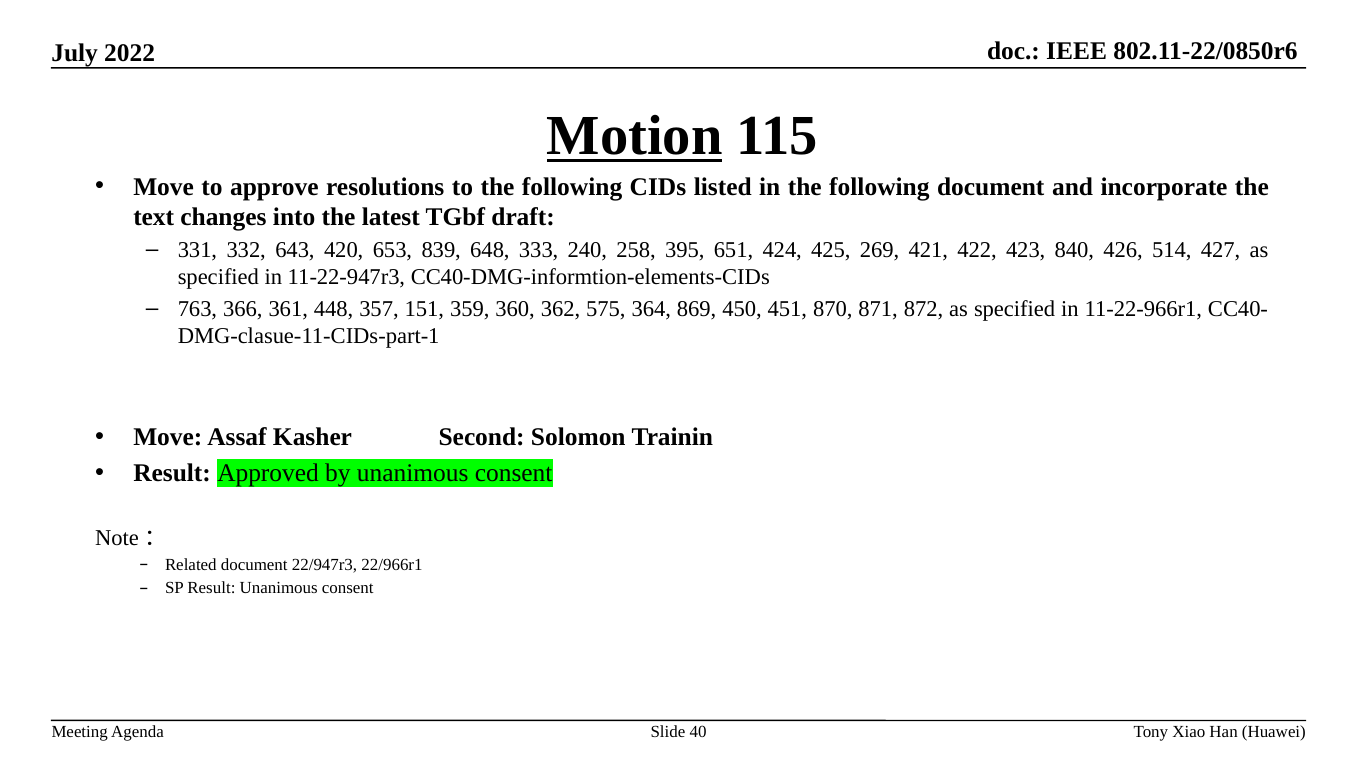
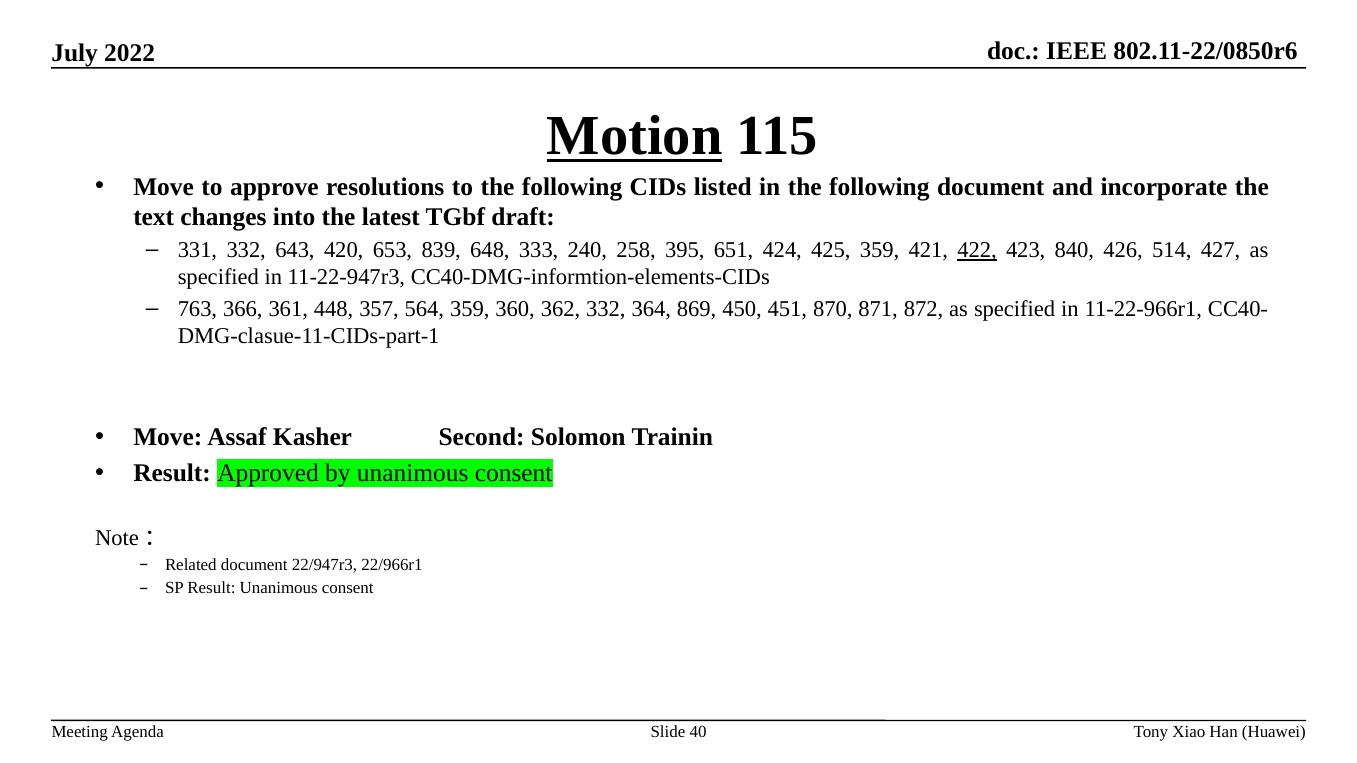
425 269: 269 -> 359 (880, 250)
422 underline: none -> present (977, 250)
151: 151 -> 564 (424, 309)
362 575: 575 -> 332 (606, 309)
